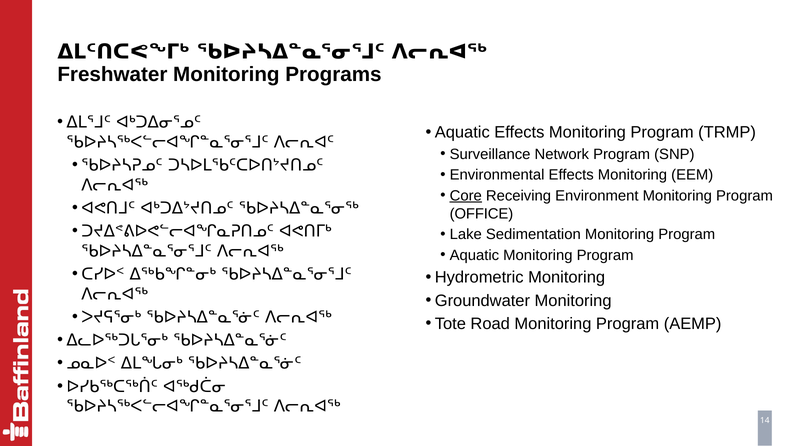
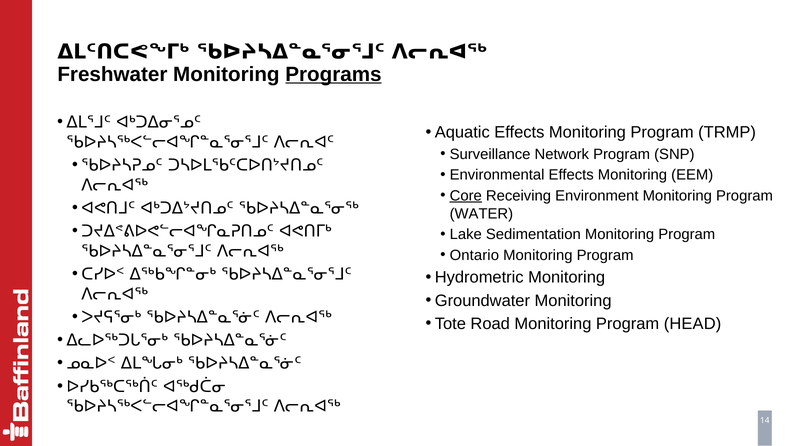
Programs underline: none -> present (333, 74)
OFFICE: OFFICE -> WATER (481, 213)
Aquatic: Aquatic -> Ontario (474, 255)
AEMP: AEMP -> HEAD (693, 323)
